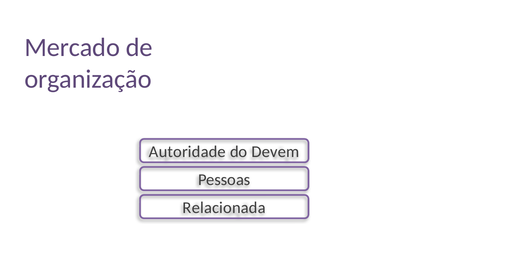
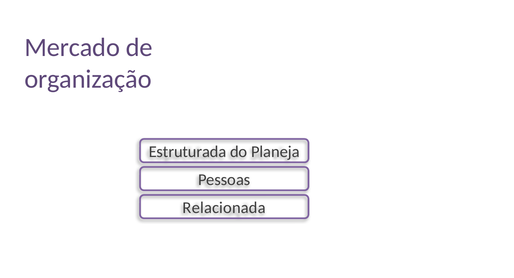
Autoridade: Autoridade -> Estruturada (188, 152)
Devem: Devem -> Planeja (275, 152)
